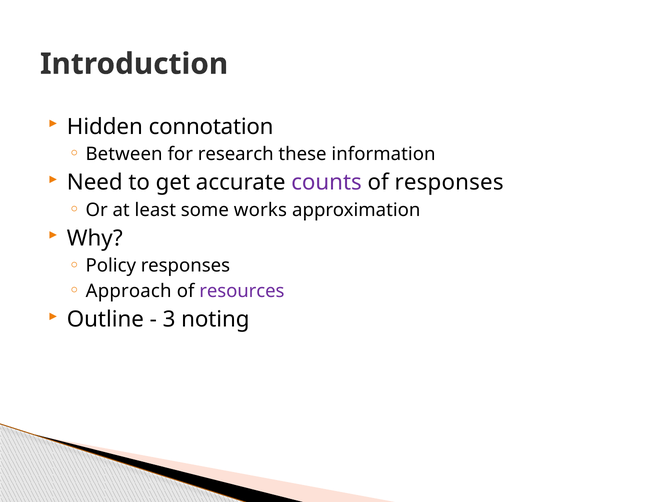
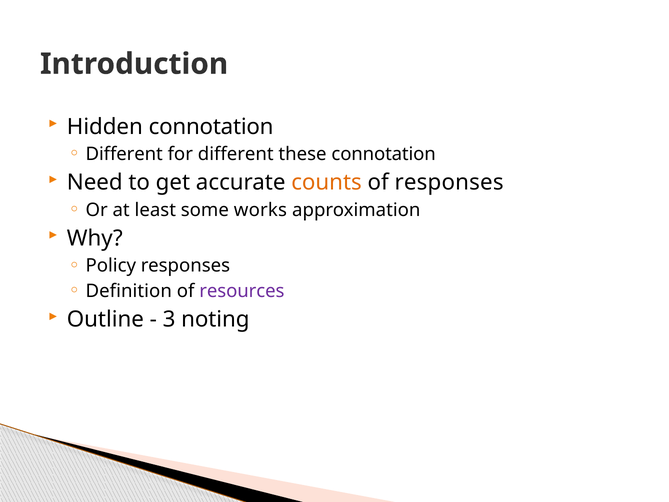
Between: Between -> Different (124, 154)
for research: research -> different (236, 154)
these information: information -> connotation (384, 154)
counts colour: purple -> orange (327, 182)
Approach: Approach -> Definition (129, 291)
